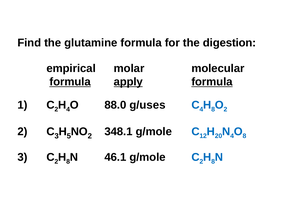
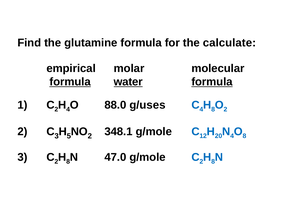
digestion: digestion -> calculate (229, 43)
apply: apply -> water (128, 82)
46.1: 46.1 -> 47.0 (115, 158)
